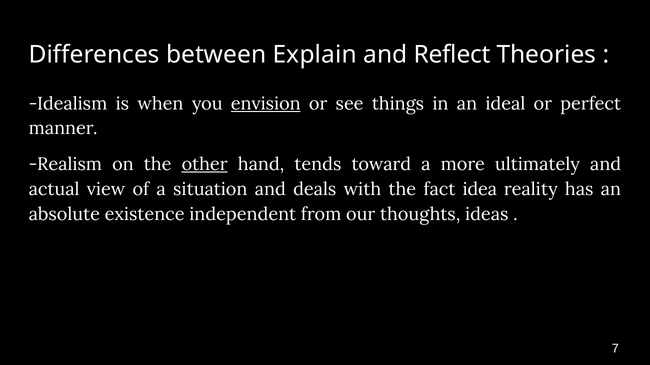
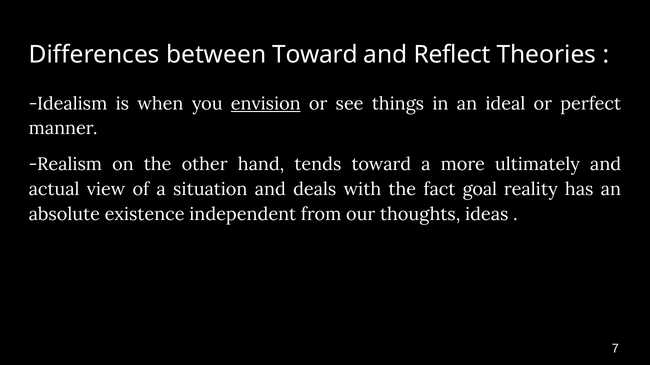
between Explain: Explain -> Toward (315, 55)
other underline: present -> none (205, 165)
idea: idea -> goal (480, 189)
